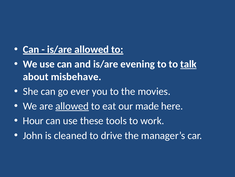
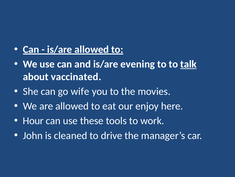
misbehave: misbehave -> vaccinated (76, 76)
ever: ever -> wife (80, 91)
allowed underline: present -> none (72, 106)
made: made -> enjoy (147, 106)
